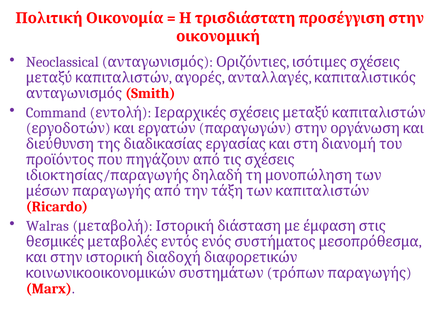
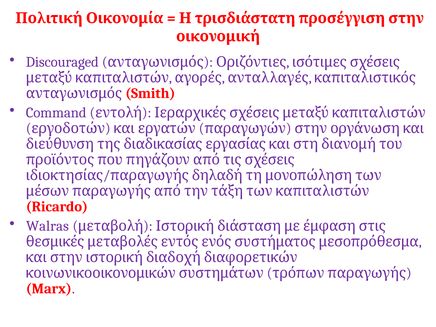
Neoclassical: Neoclassical -> Discouraged (62, 62)
